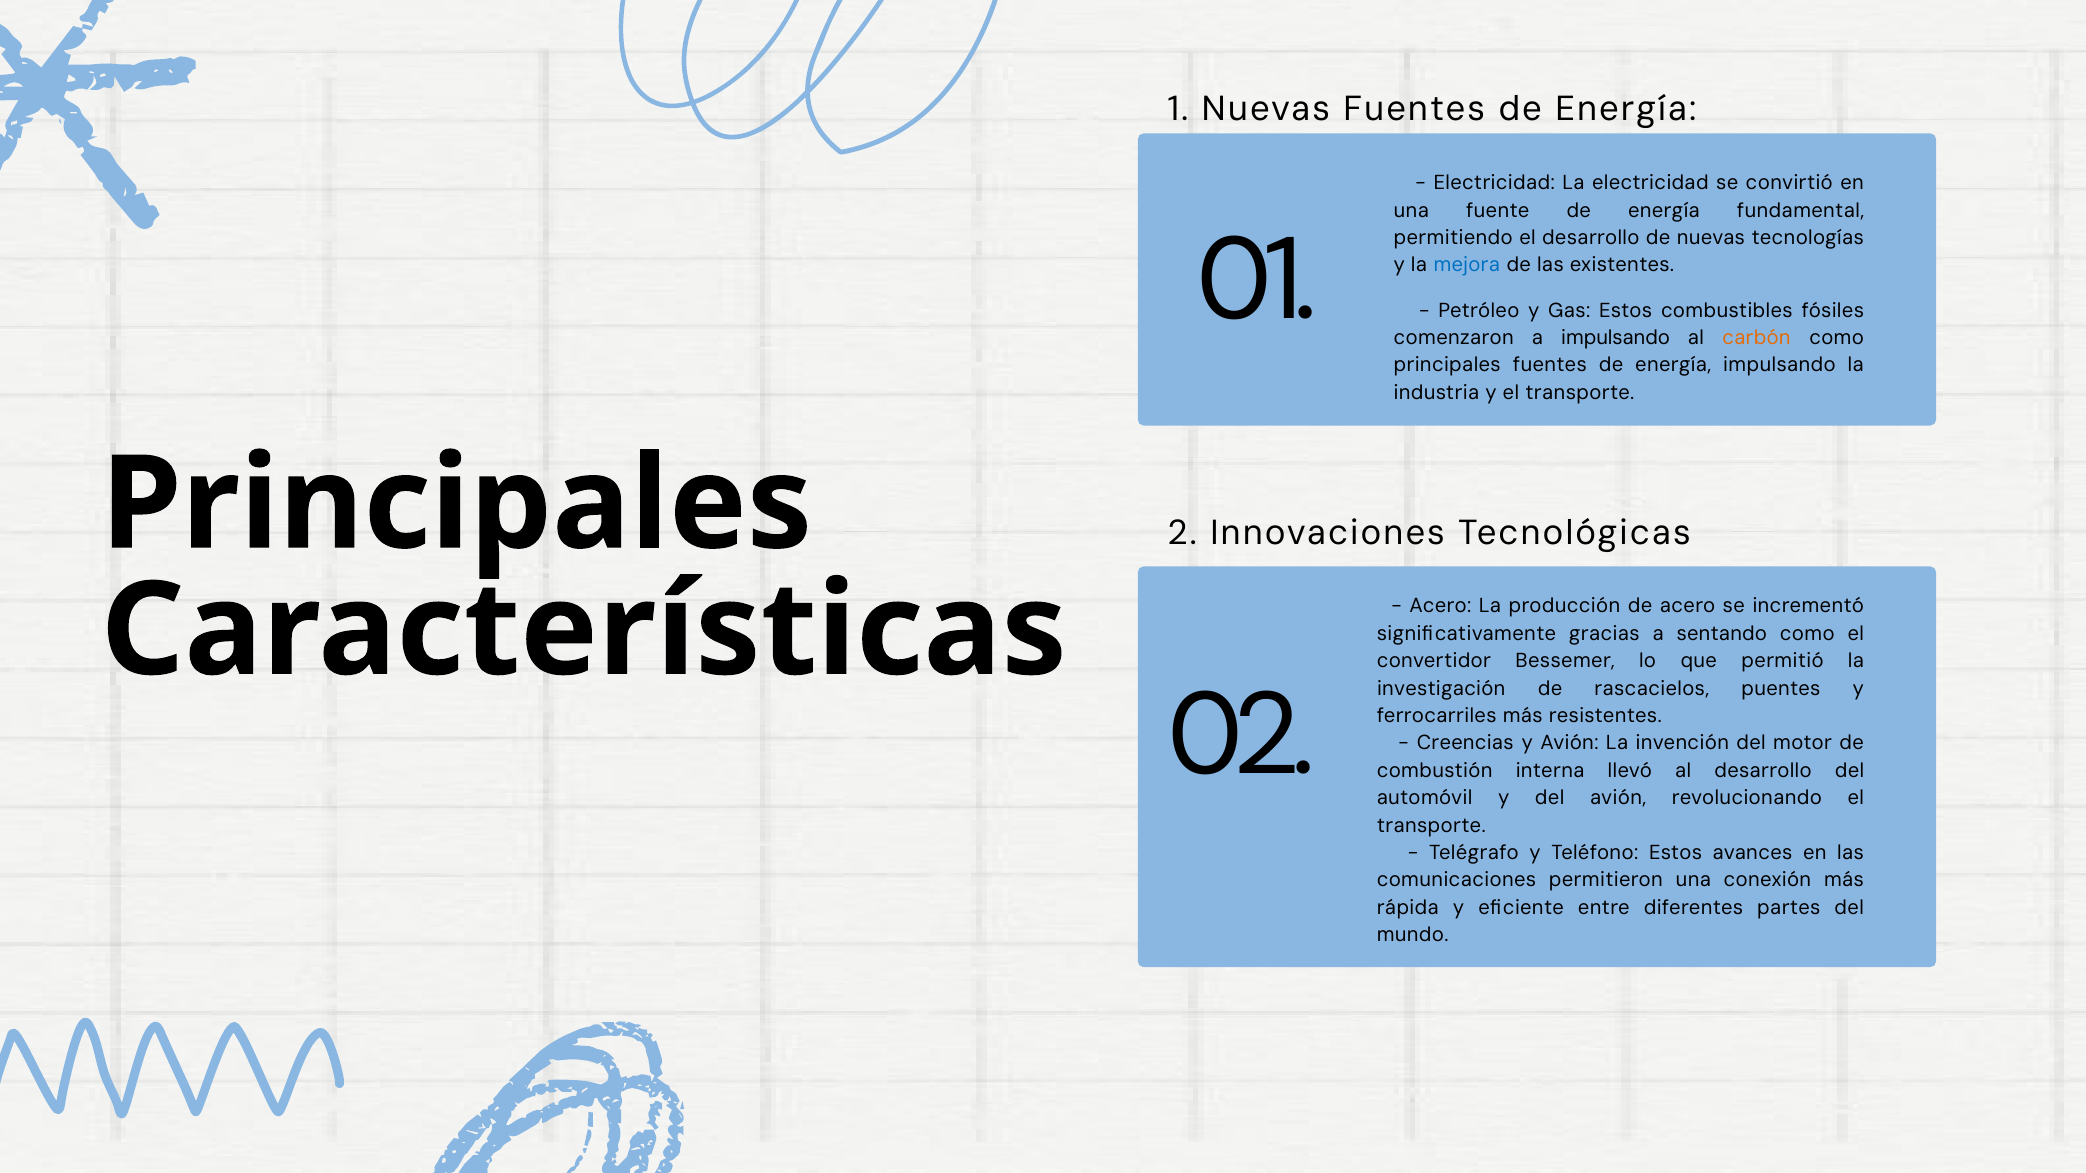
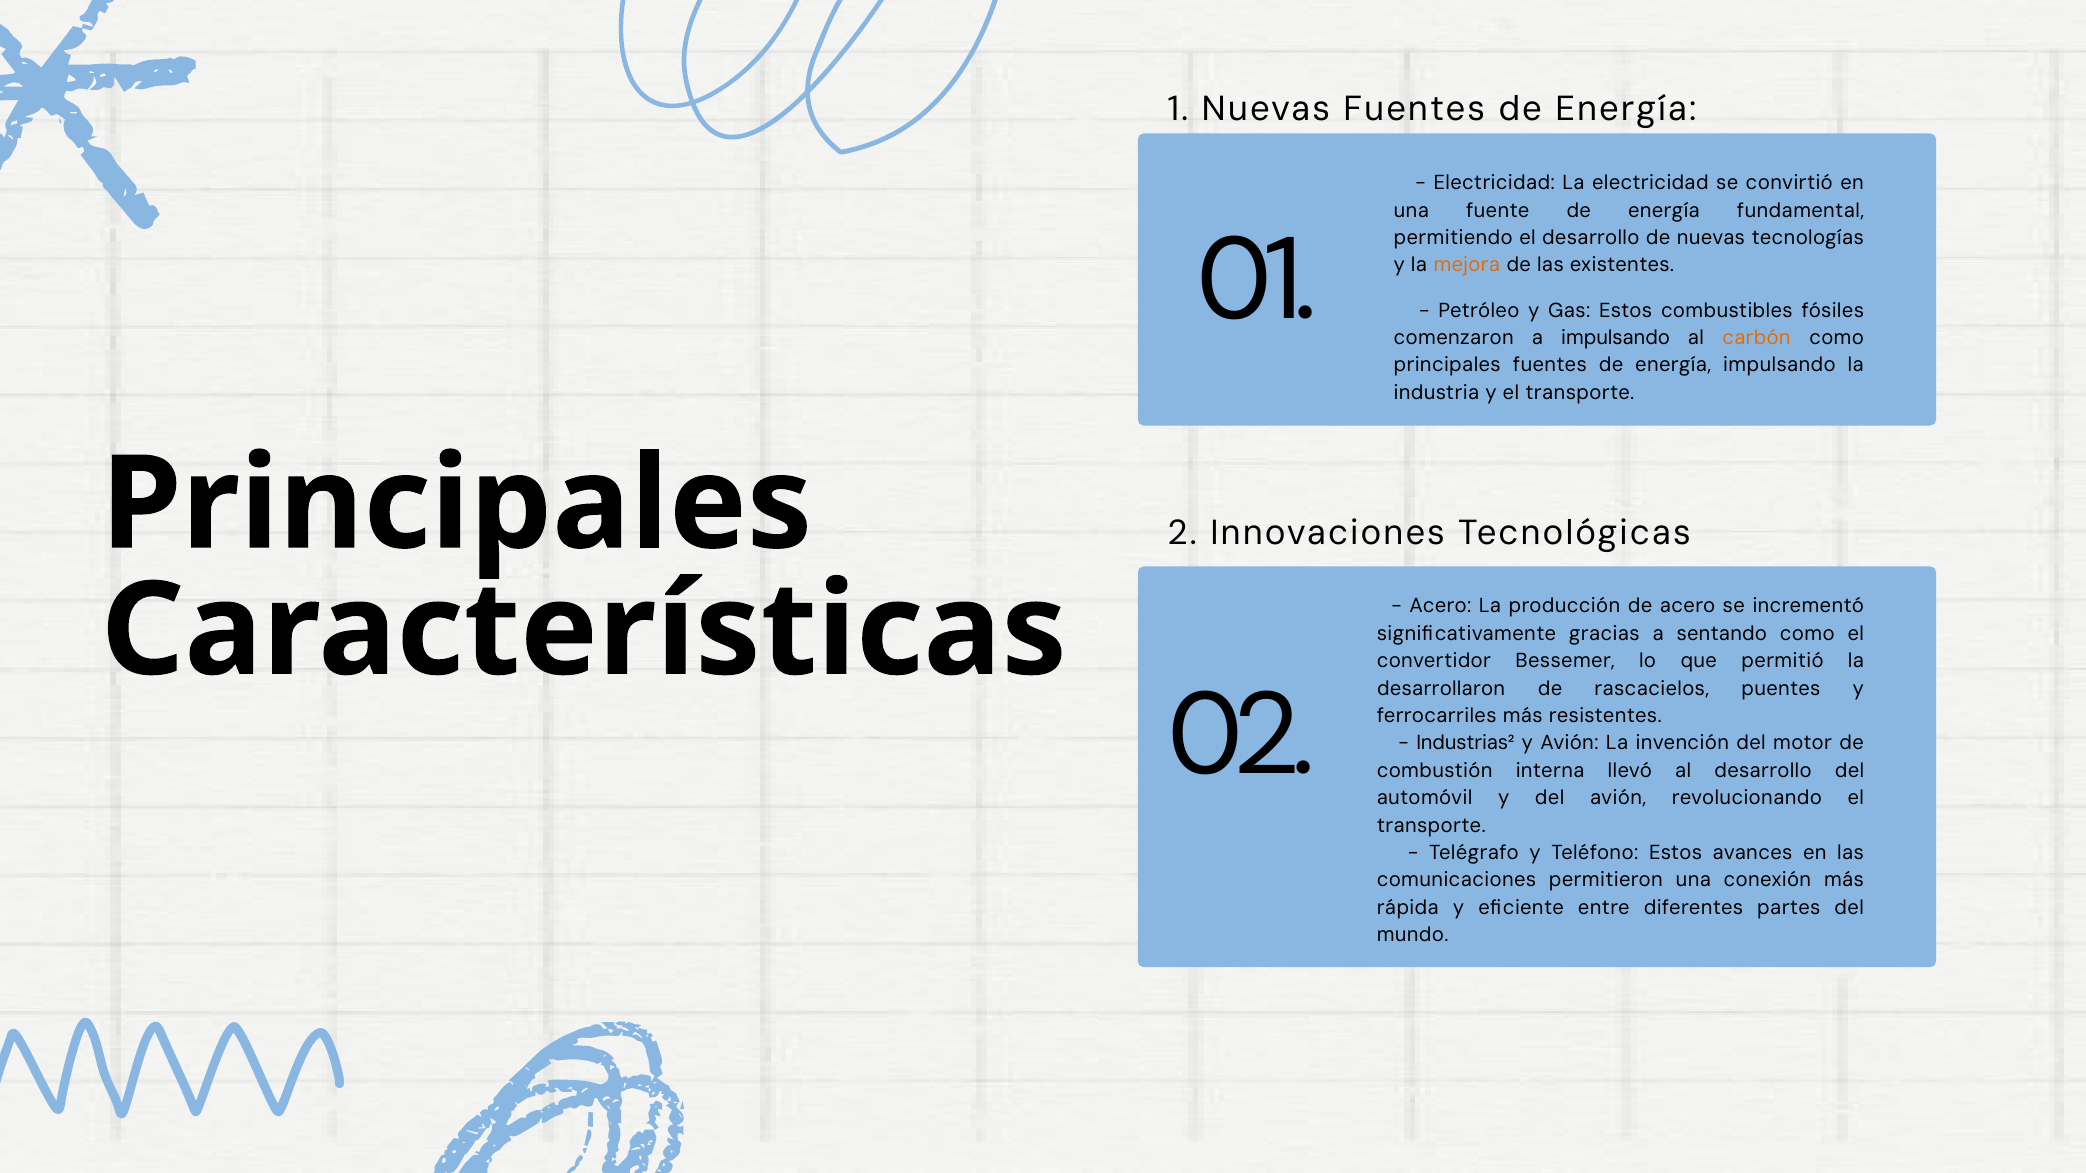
mejora colour: blue -> orange (1467, 265)
investigación: investigación -> desarrollaron (1441, 689)
Creencias: Creencias -> Industrias² (1465, 743)
